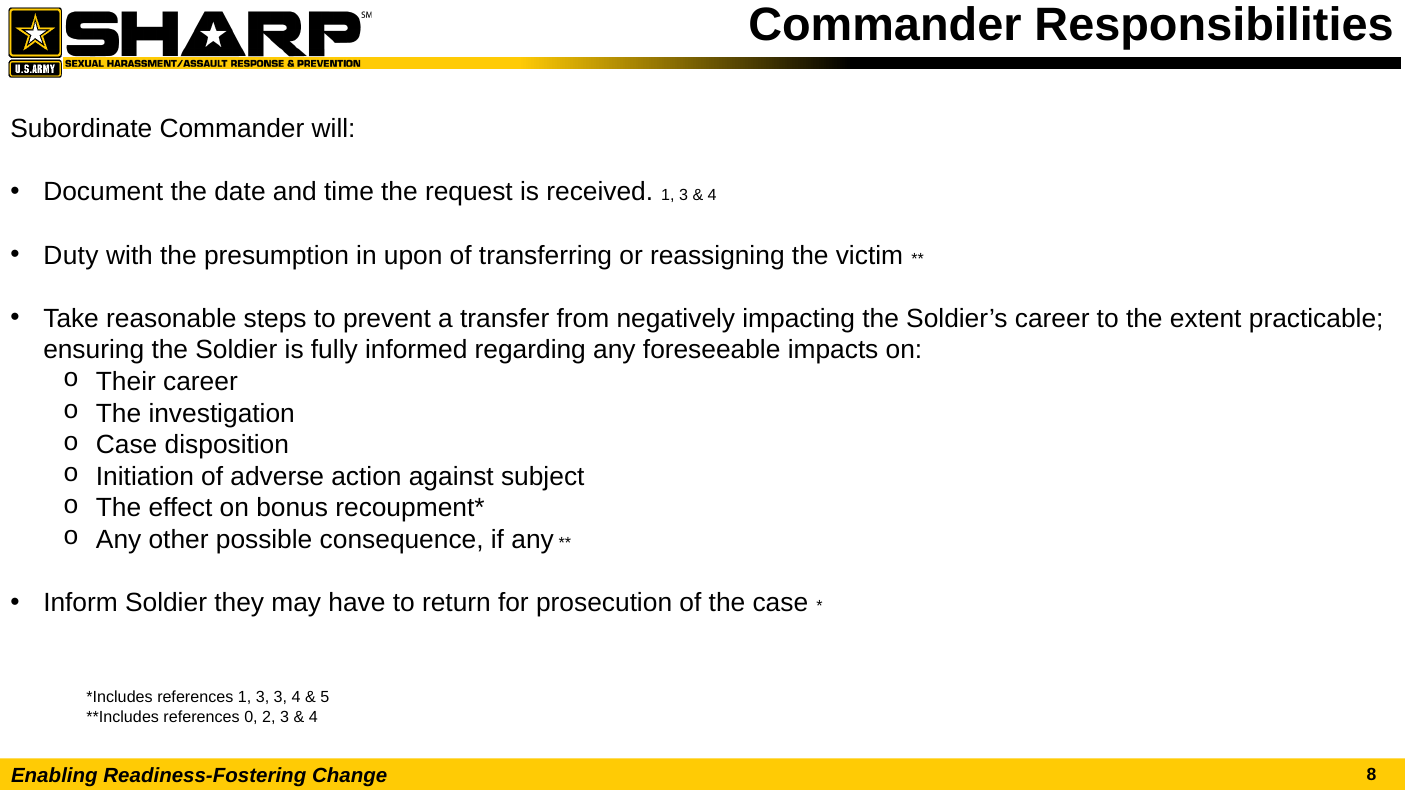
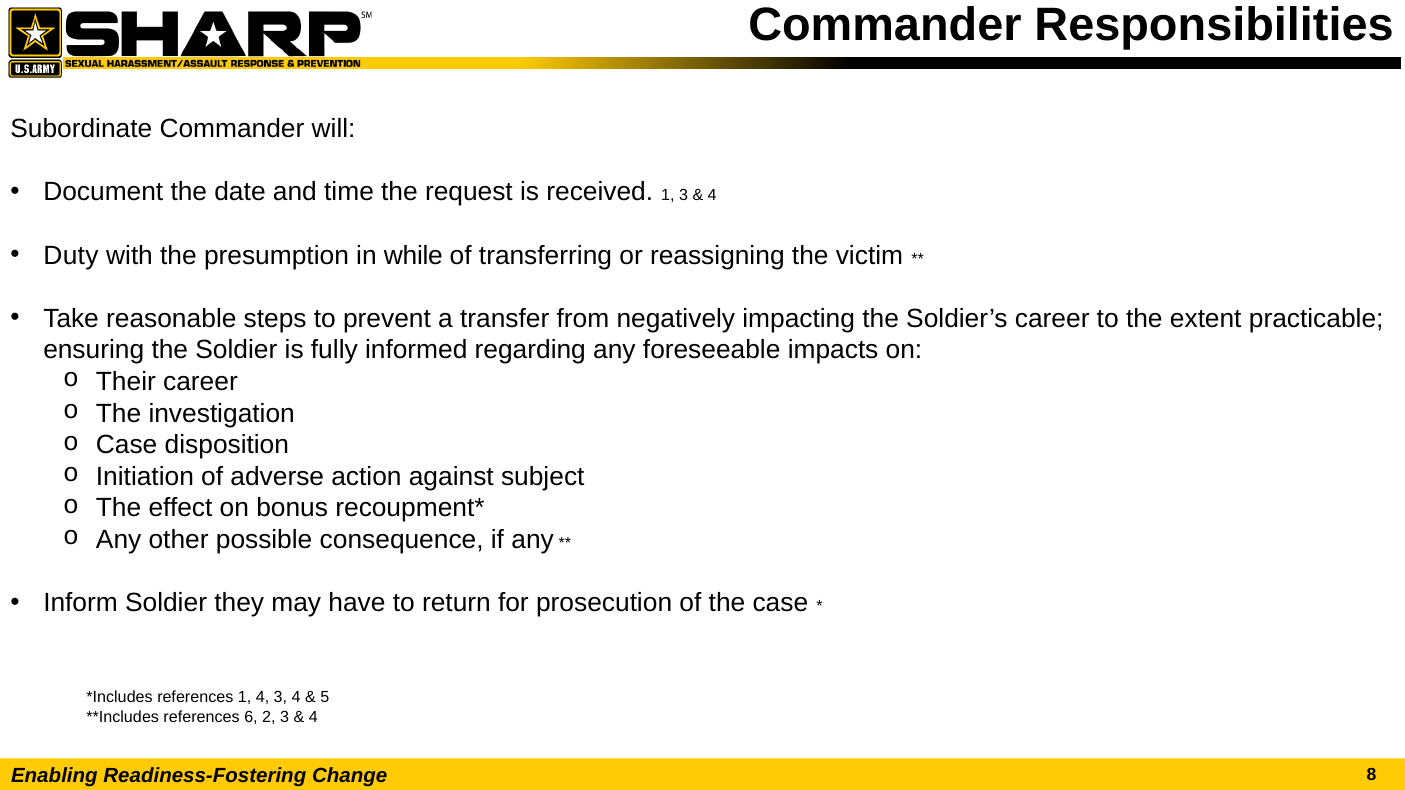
upon: upon -> while (413, 256)
references 1 3: 3 -> 4 (263, 698)
0: 0 -> 6 (251, 717)
